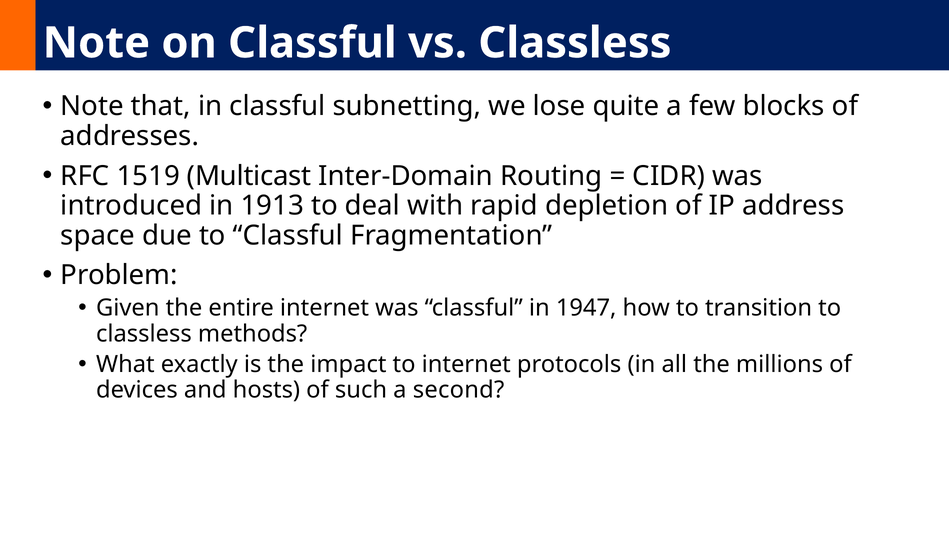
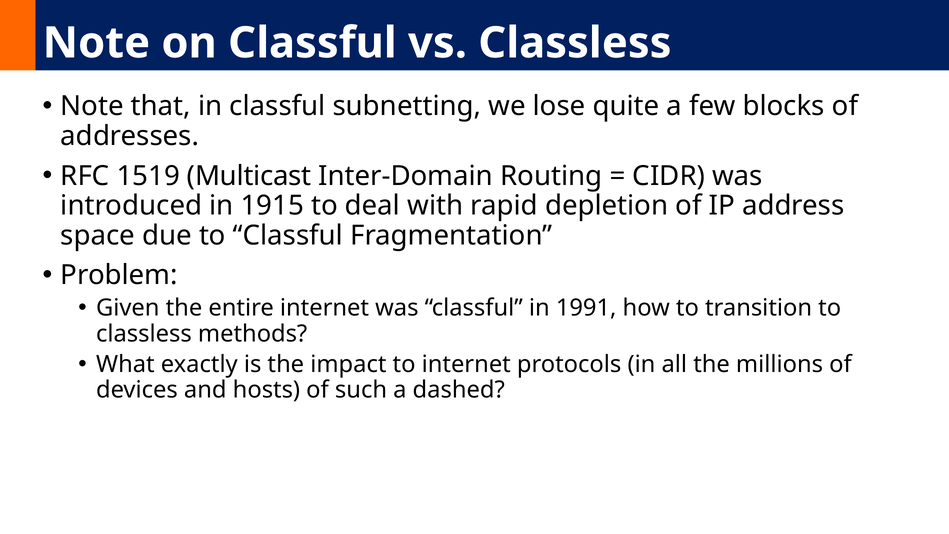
1913: 1913 -> 1915 (272, 206)
1947: 1947 -> 1991 (586, 308)
second: second -> dashed (459, 390)
